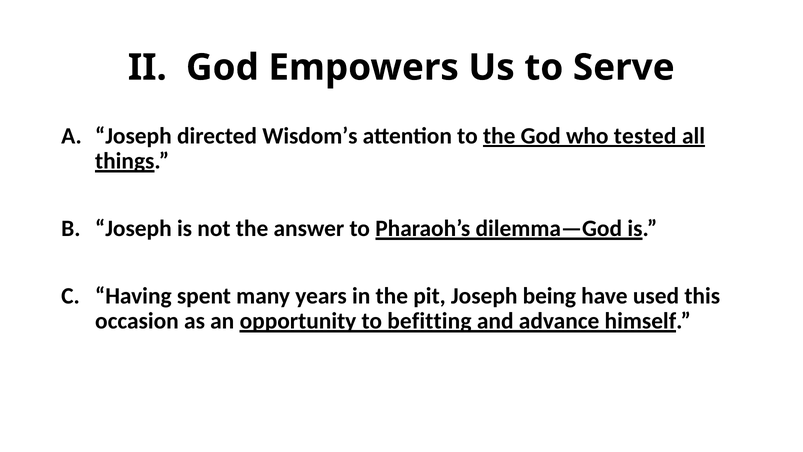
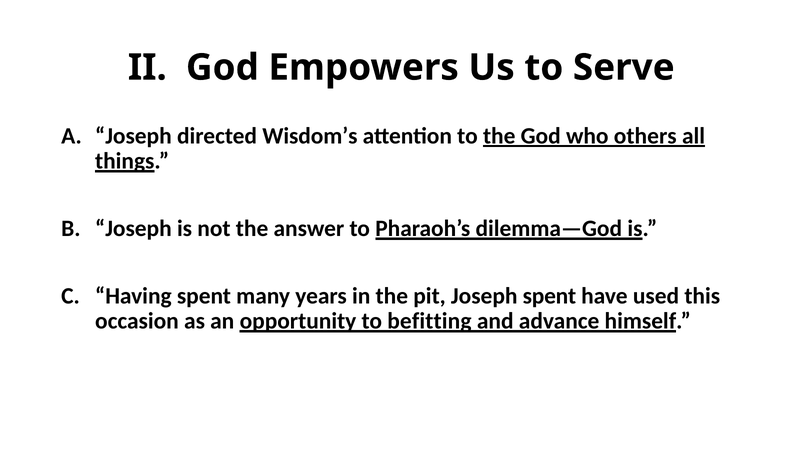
tested: tested -> others (645, 136)
Joseph being: being -> spent (549, 296)
